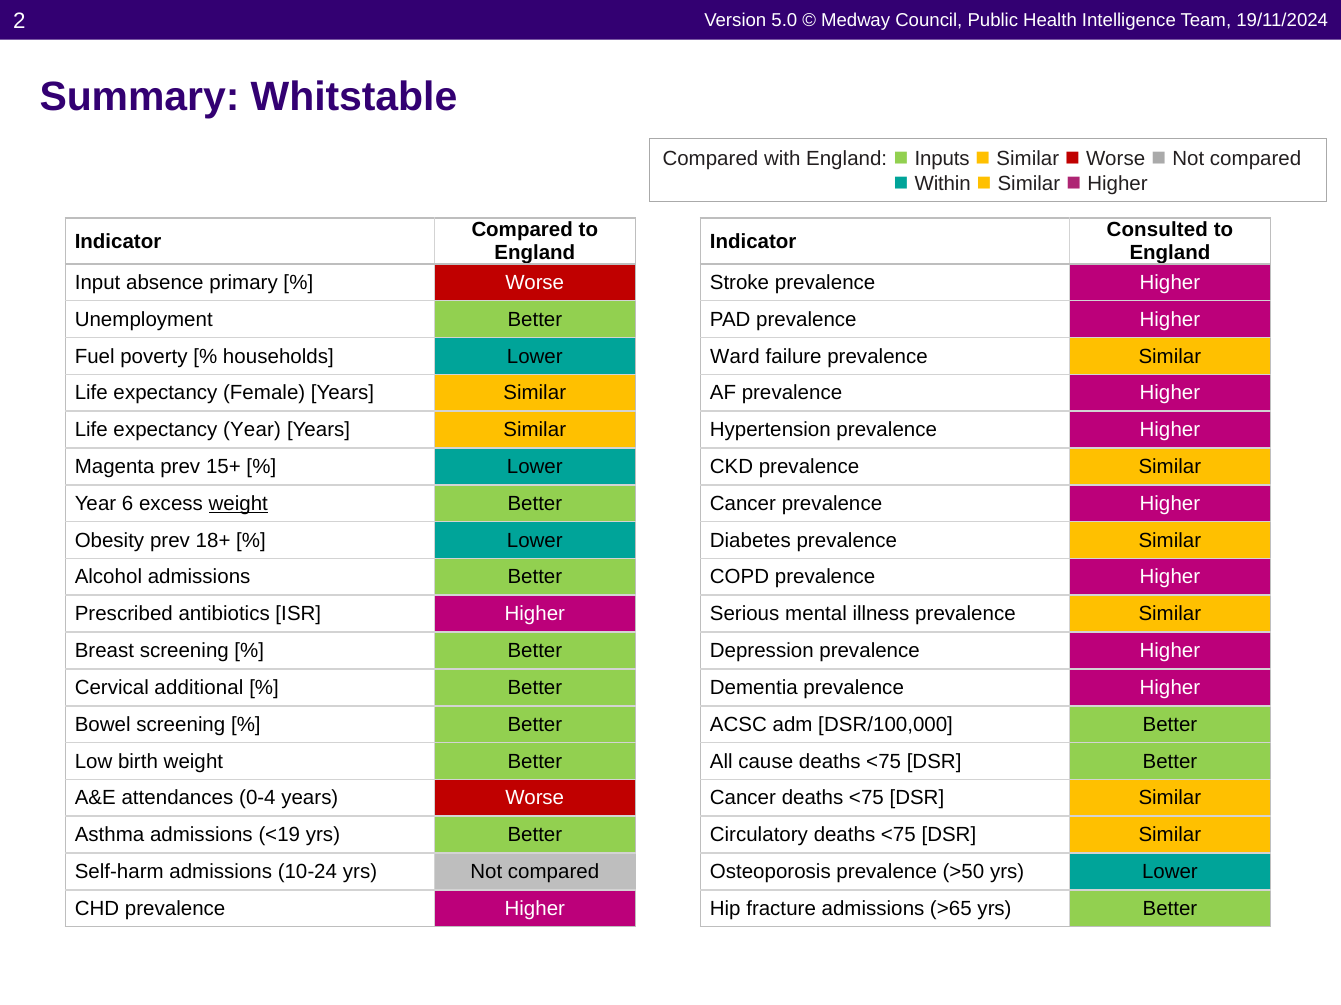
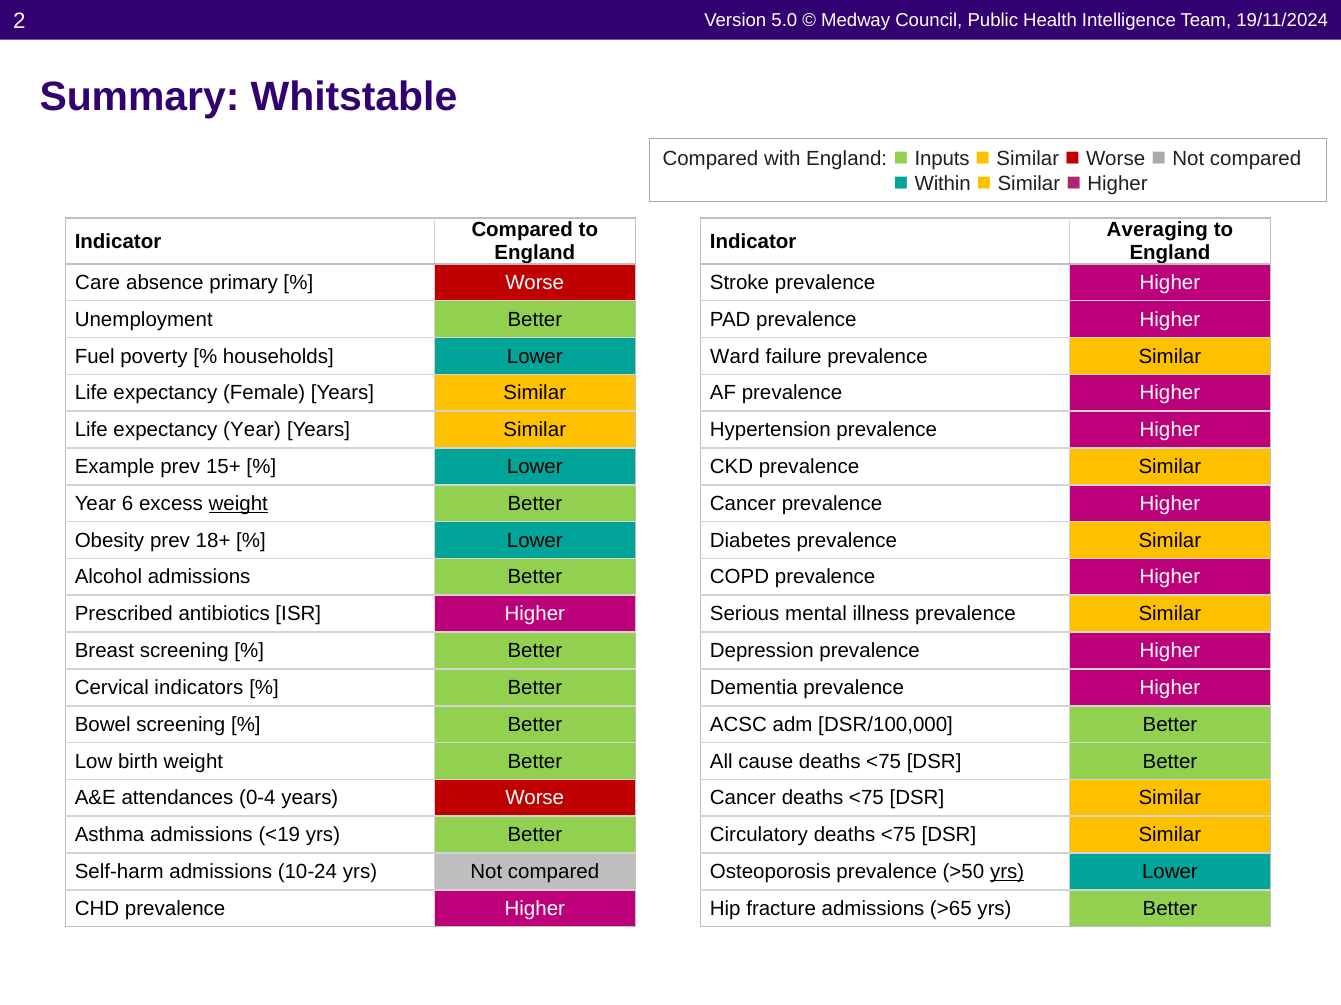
Consulted: Consulted -> Averaging (1157, 230)
Input: Input -> Care (98, 283)
Magenta: Magenta -> Example (115, 467)
additional: additional -> indicators (199, 688)
yrs underline: none -> present (1007, 872)
